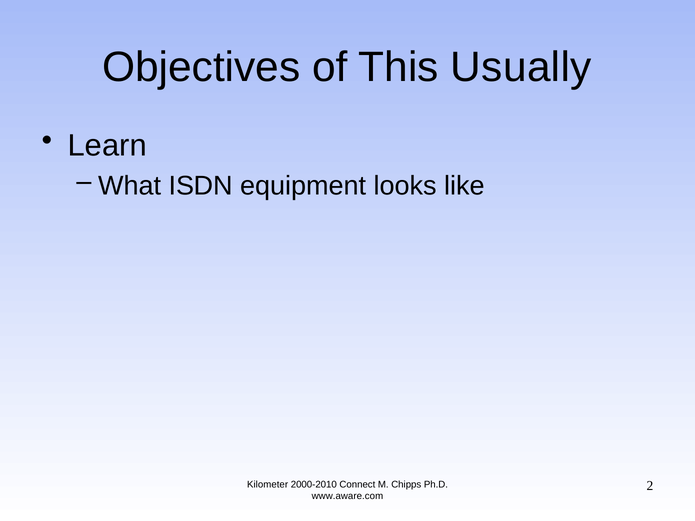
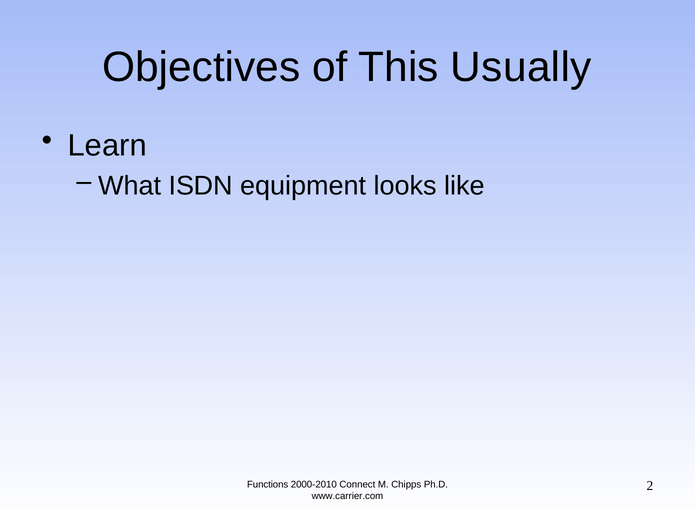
Kilometer: Kilometer -> Functions (268, 485)
www.aware.com: www.aware.com -> www.carrier.com (347, 496)
